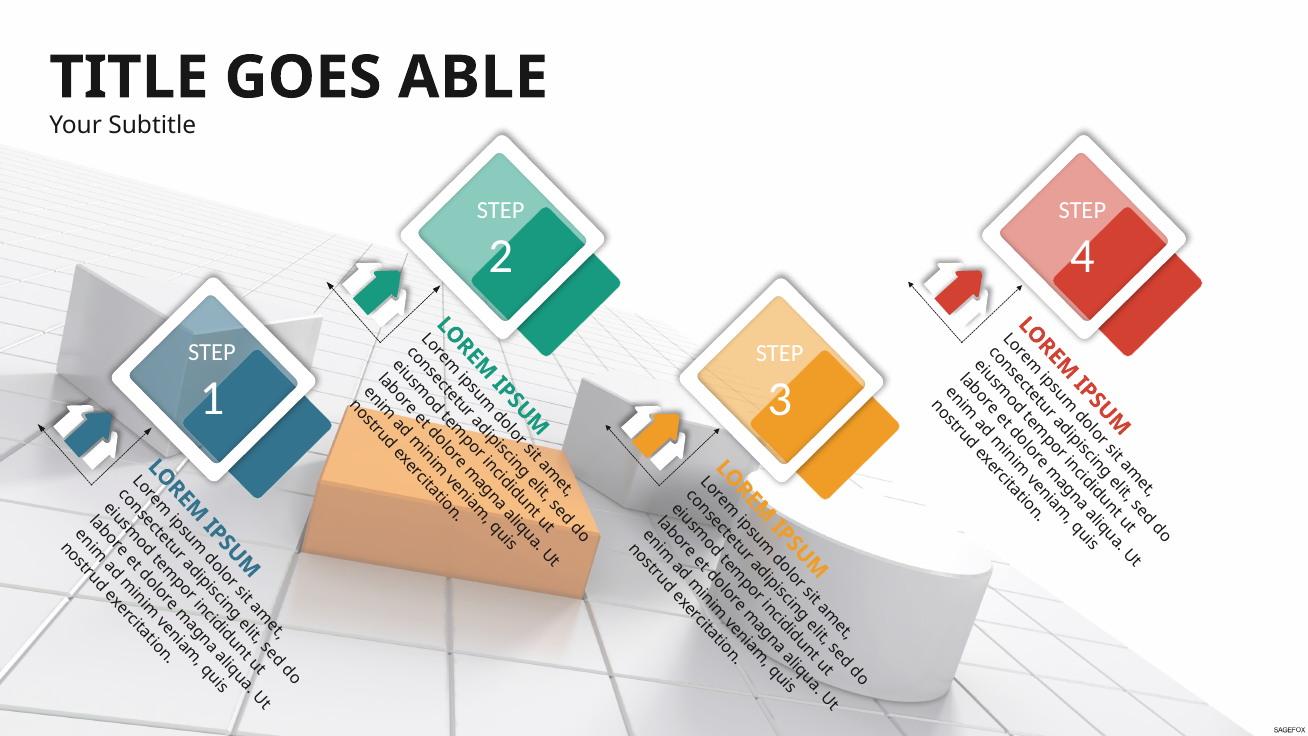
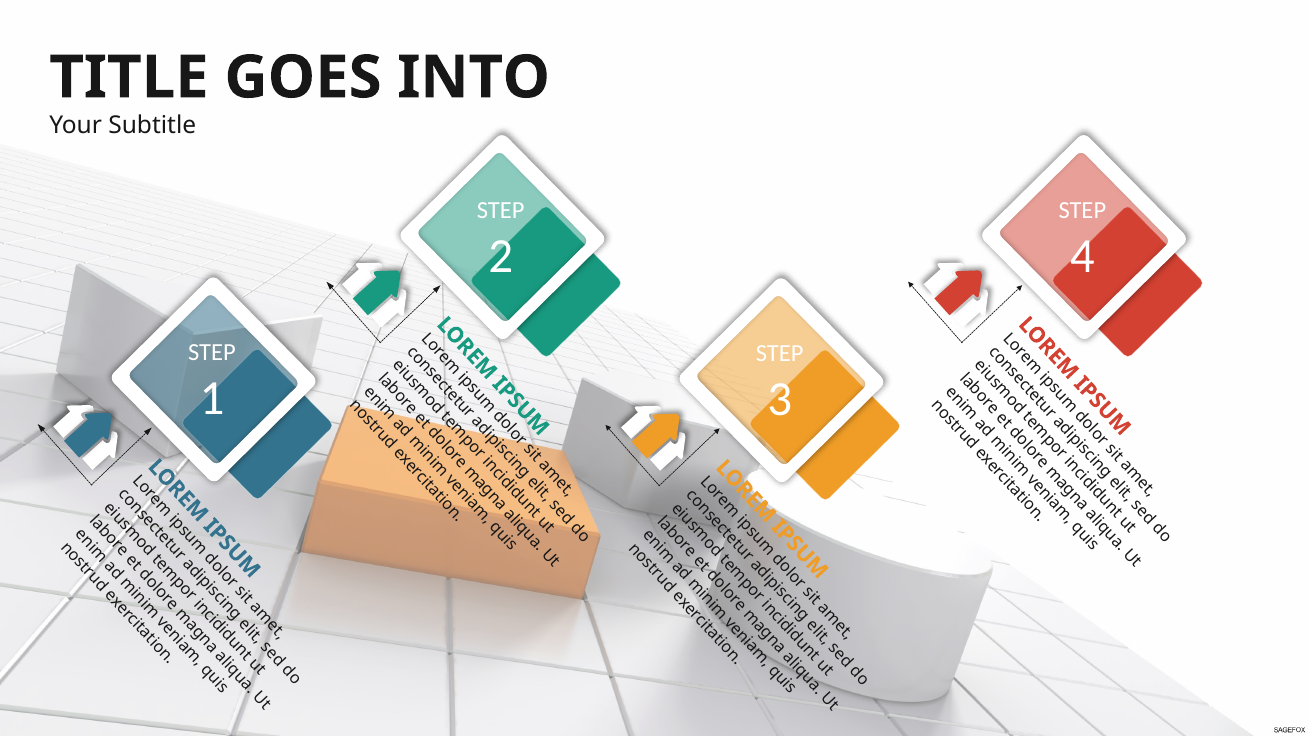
ABLE: ABLE -> INTO (474, 78)
